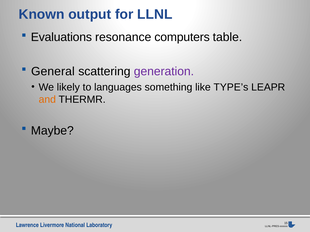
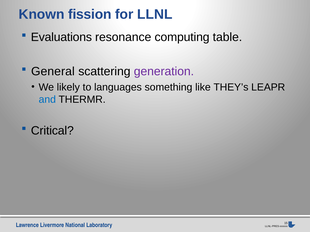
output: output -> fission (90, 14)
computers: computers -> computing (182, 37)
TYPE’s: TYPE’s -> THEY’s (231, 87)
and colour: orange -> blue (47, 100)
Maybe: Maybe -> Critical (52, 131)
